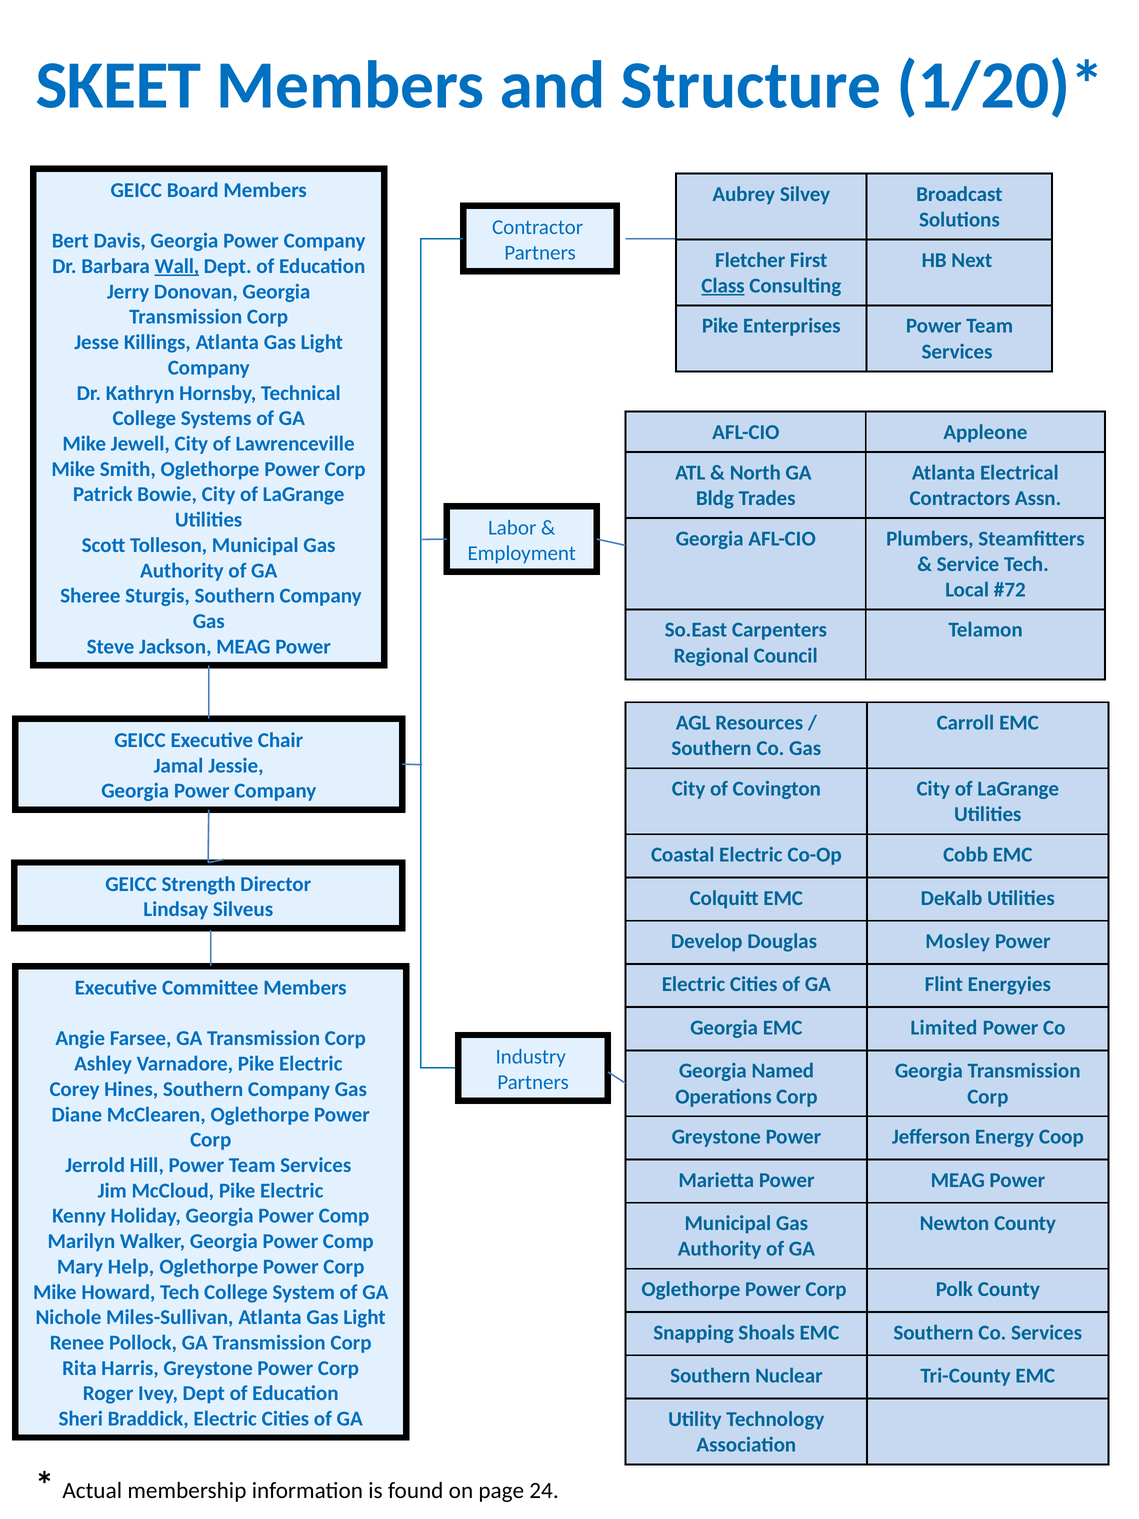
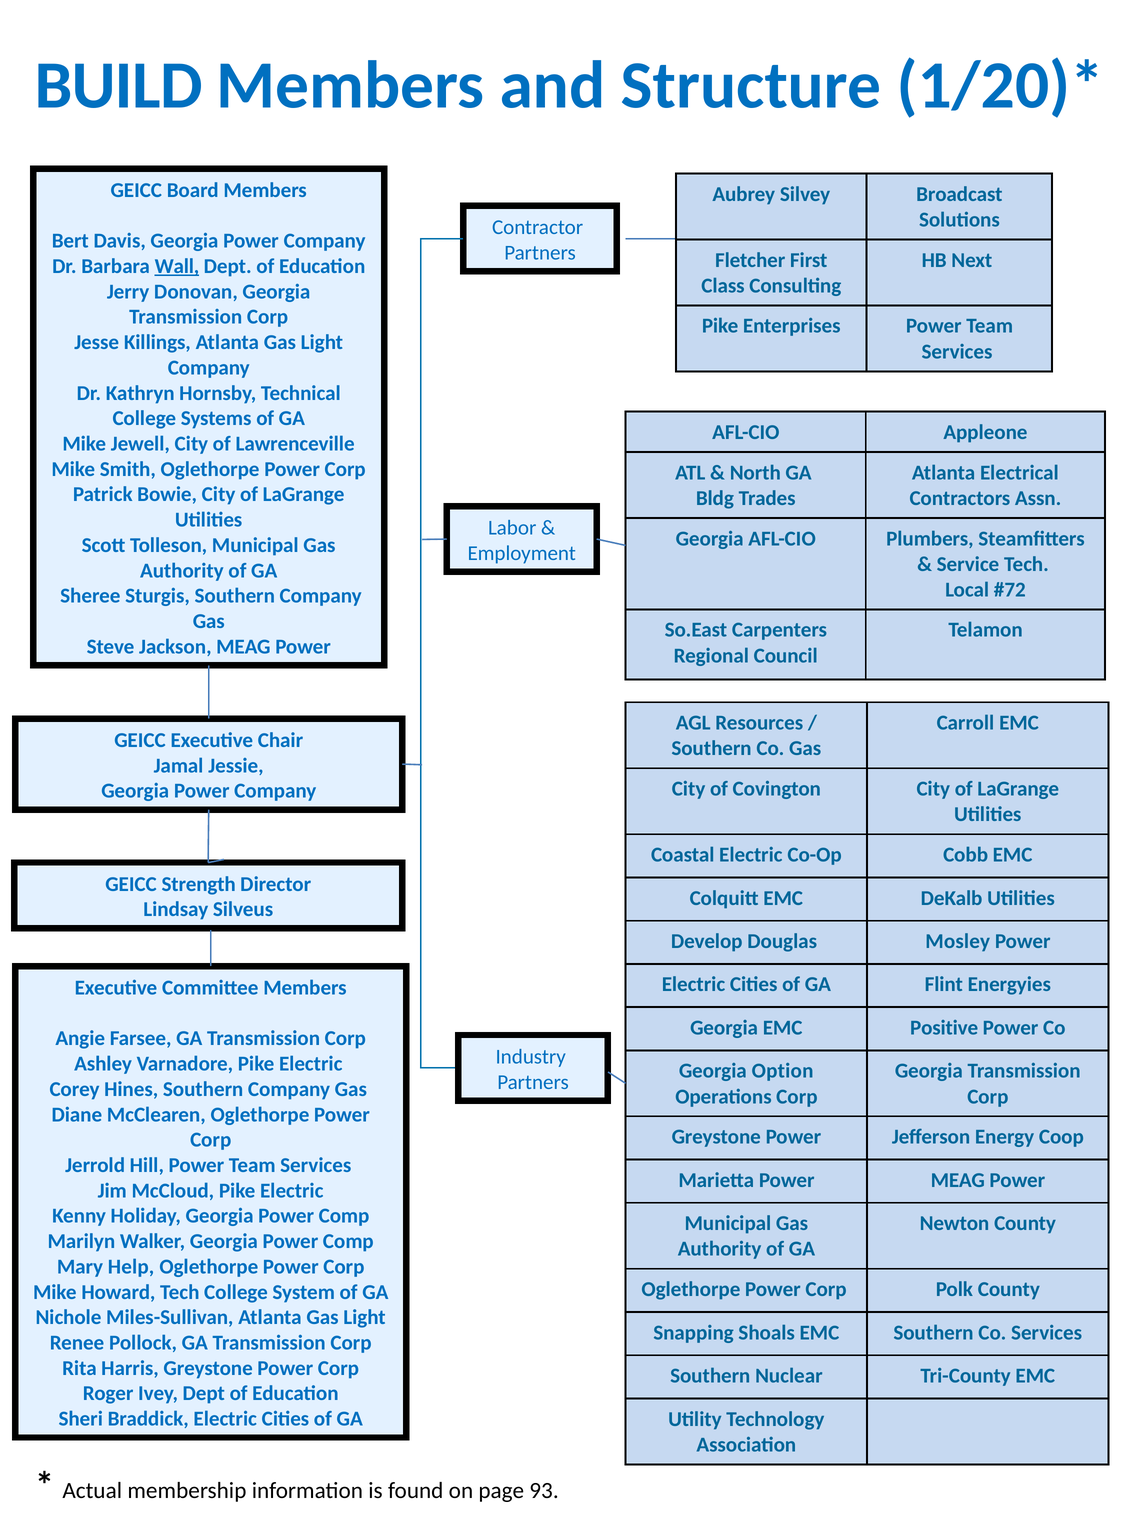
SKEET: SKEET -> BUILD (119, 85)
Class underline: present -> none (723, 286)
Limited: Limited -> Positive (944, 1028)
Named: Named -> Option (783, 1071)
24: 24 -> 93 (544, 1491)
